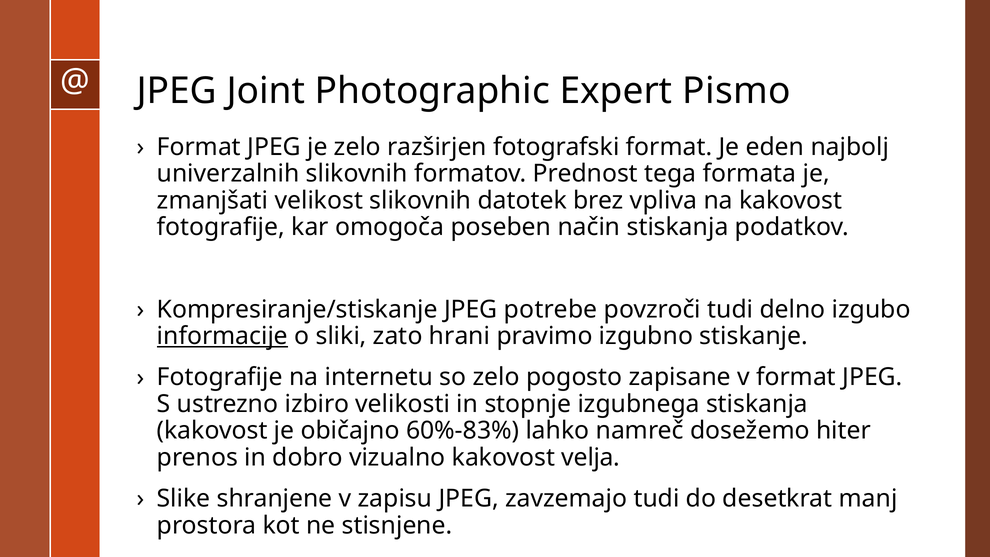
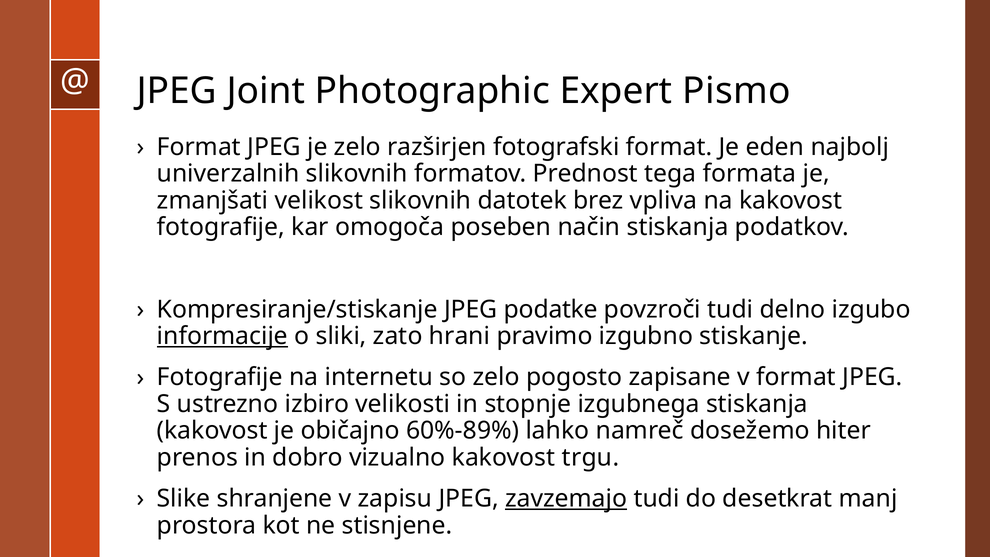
potrebe: potrebe -> podatke (551, 309)
60%-83%: 60%-83% -> 60%-89% (463, 431)
velja: velja -> trgu (591, 458)
zavzemajo underline: none -> present (566, 499)
